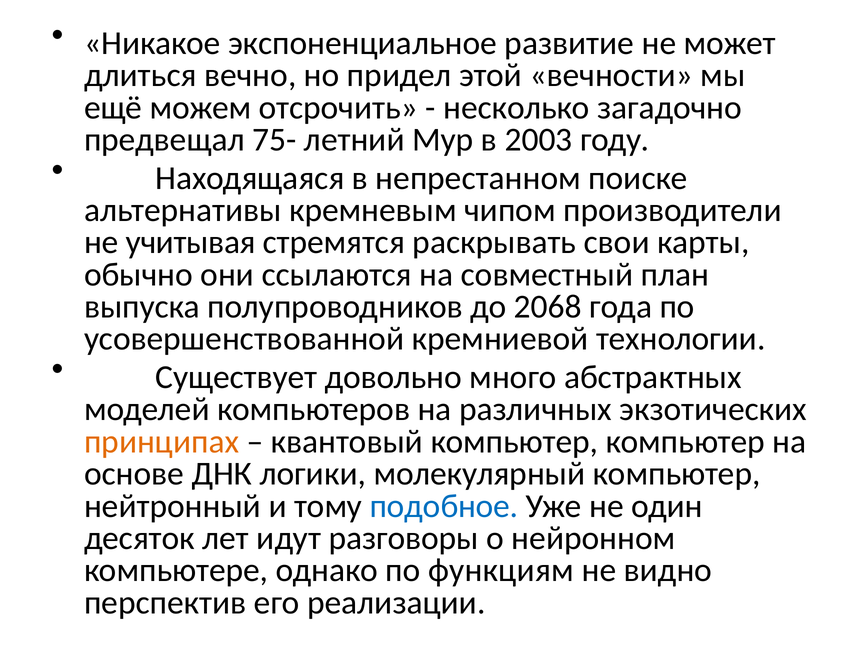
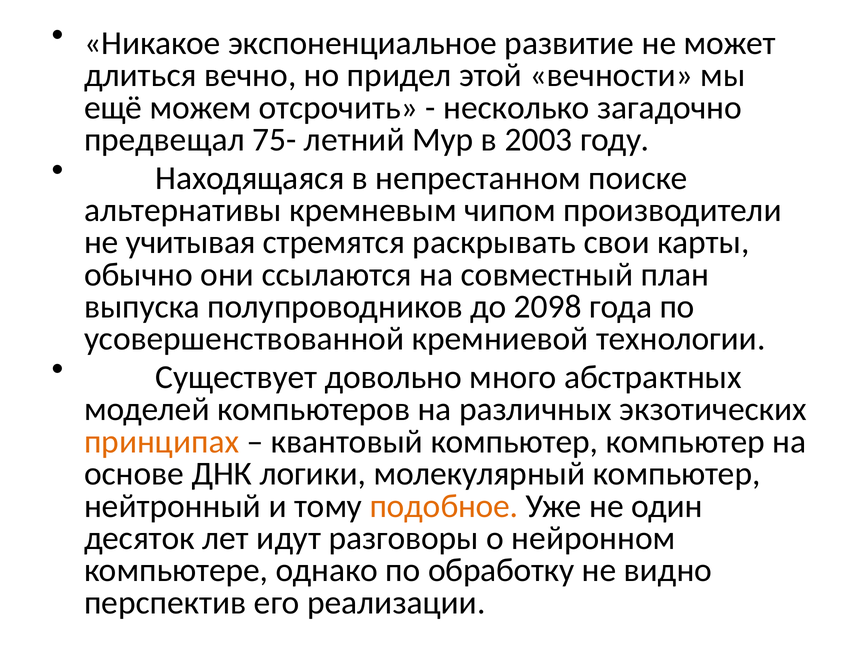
2068: 2068 -> 2098 (548, 307)
подобное colour: blue -> orange (444, 506)
функциям: функциям -> обработку (501, 571)
